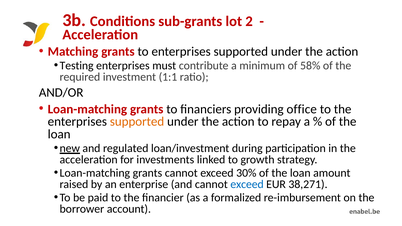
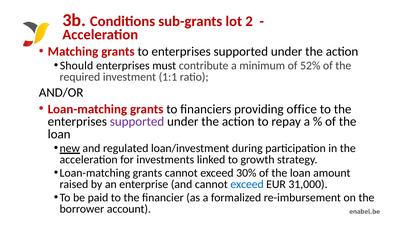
Testing: Testing -> Should (77, 66)
58%: 58% -> 52% (310, 66)
supported colour: orange -> purple (137, 122)
38,271: 38,271 -> 31,000 (308, 184)
